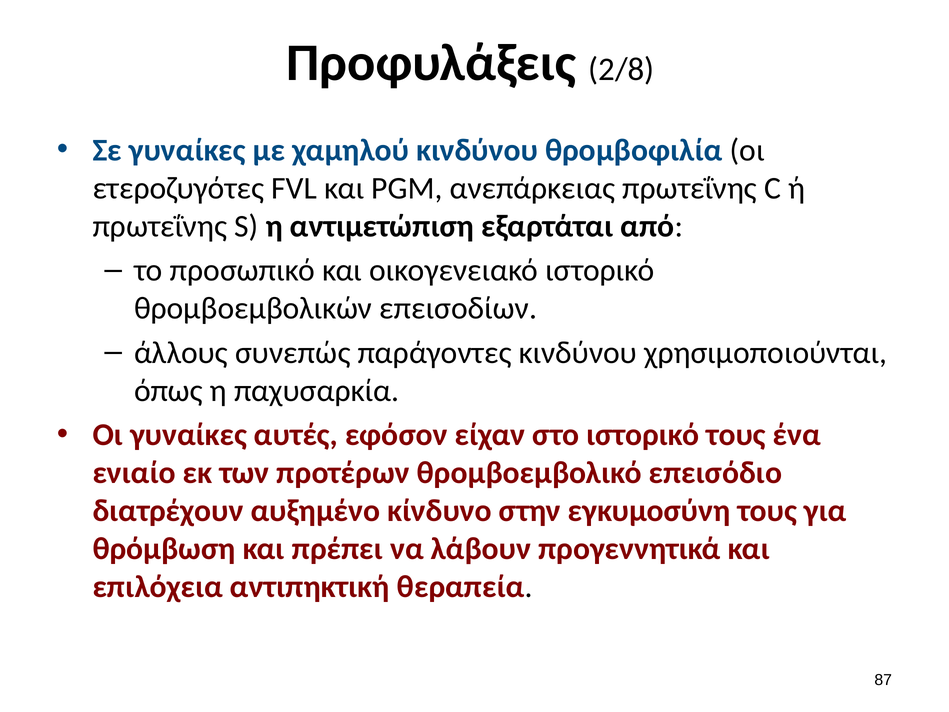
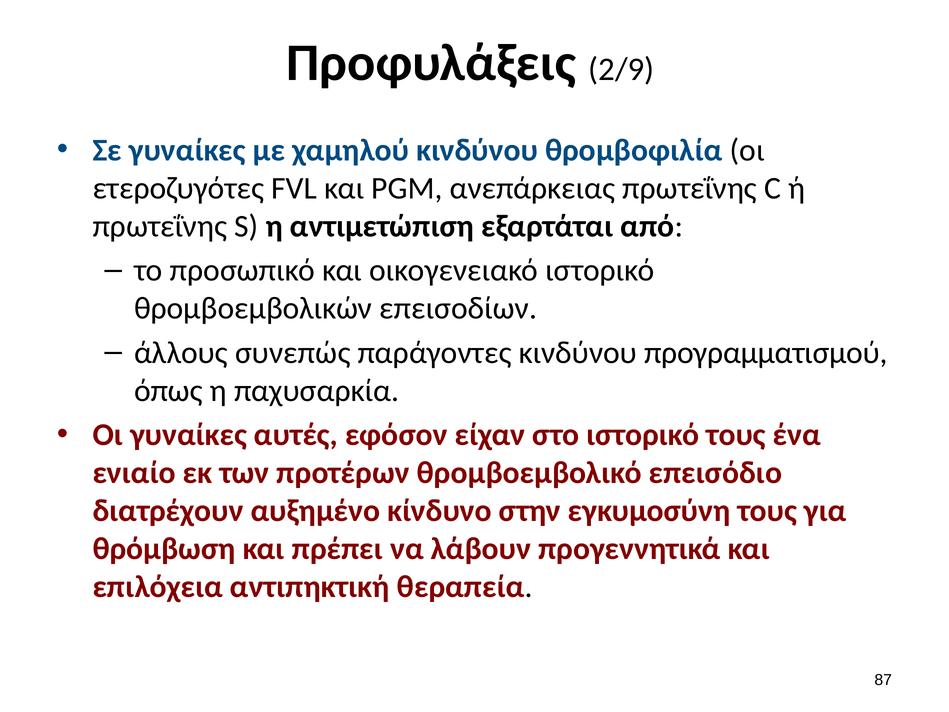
2/8: 2/8 -> 2/9 (621, 69)
χρησιμοποιούνται: χρησιμοποιούνται -> προγραμματισμού (766, 353)
